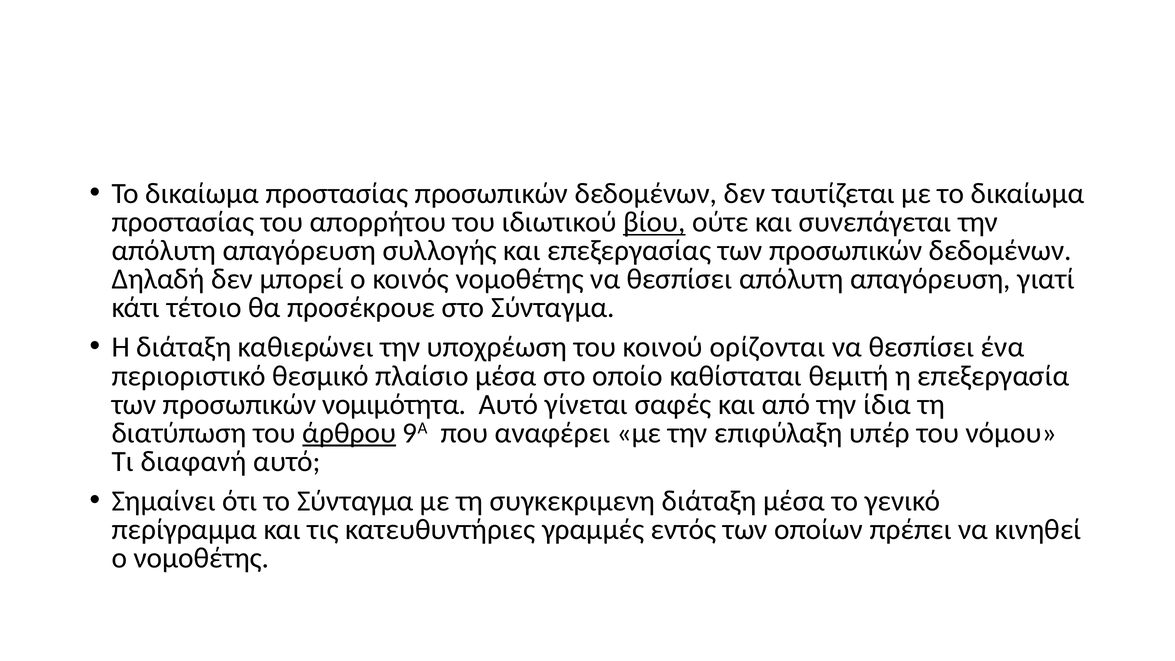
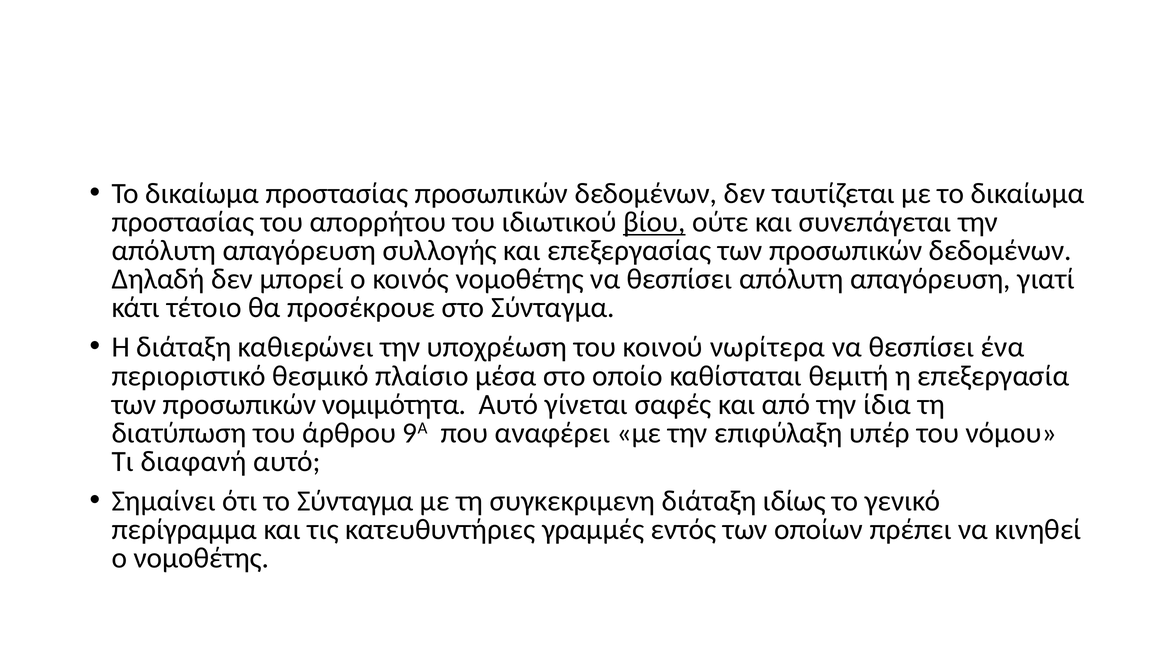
ορίζονται: ορίζονται -> νωρίτερα (768, 347)
άρθρου underline: present -> none (349, 433)
διάταξη μέσα: μέσα -> ιδίως (794, 501)
